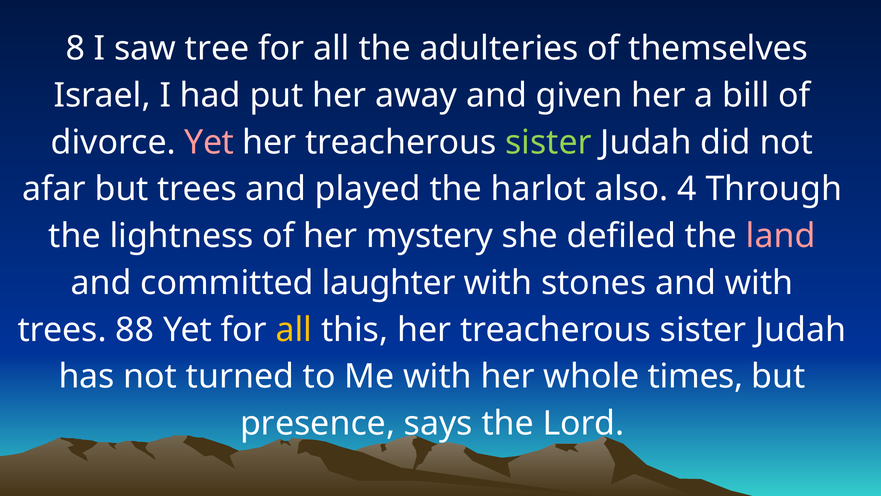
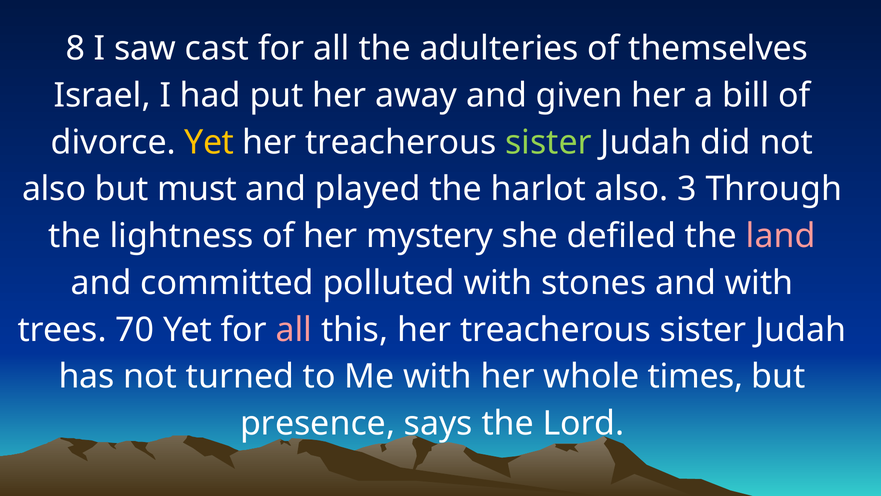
tree: tree -> cast (217, 49)
Yet colour: pink -> yellow (209, 142)
afar: afar -> also (54, 189)
but trees: trees -> must (197, 189)
4: 4 -> 3 (687, 189)
laughter: laughter -> polluted (389, 283)
88: 88 -> 70 (135, 330)
all colour: yellow -> pink (294, 330)
